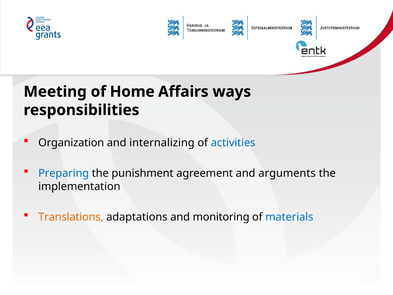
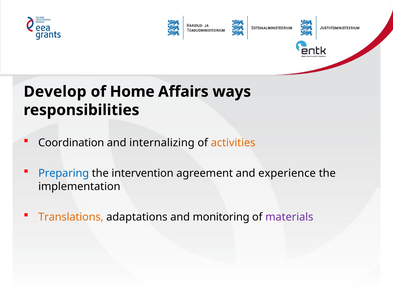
Meeting: Meeting -> Develop (55, 92)
Organization: Organization -> Coordination (71, 143)
activities colour: blue -> orange (233, 143)
punishment: punishment -> intervention (143, 173)
arguments: arguments -> experience (287, 173)
materials colour: blue -> purple (289, 217)
